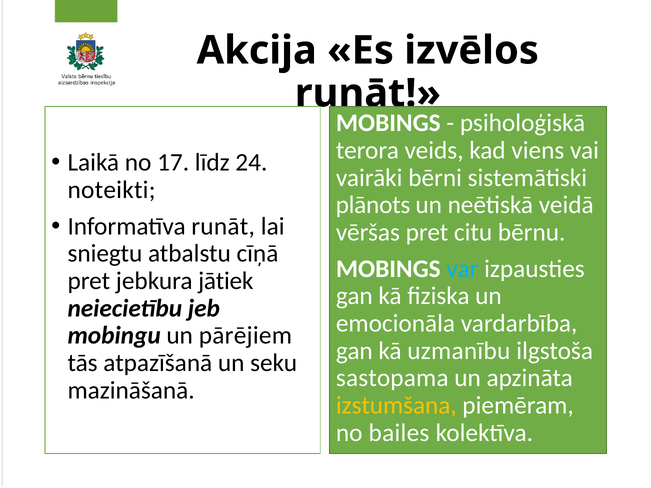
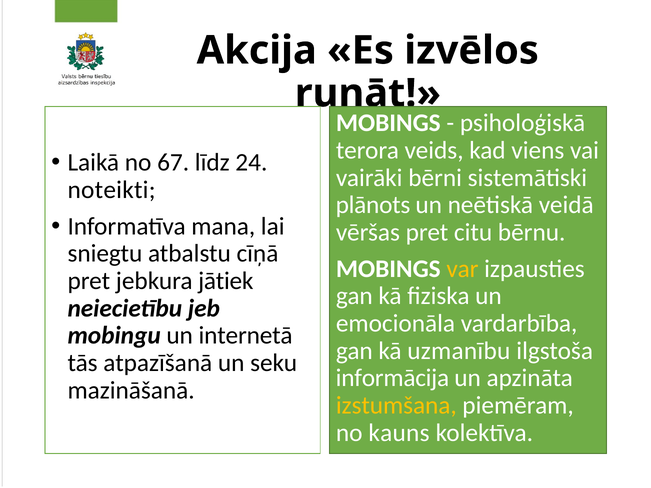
17: 17 -> 67 (173, 163)
Informatīva runāt: runāt -> mana (223, 226)
var colour: light blue -> yellow (462, 269)
pārējiem: pārējiem -> internetā (246, 336)
sastopama: sastopama -> informācija (392, 378)
bailes: bailes -> kauns (399, 433)
